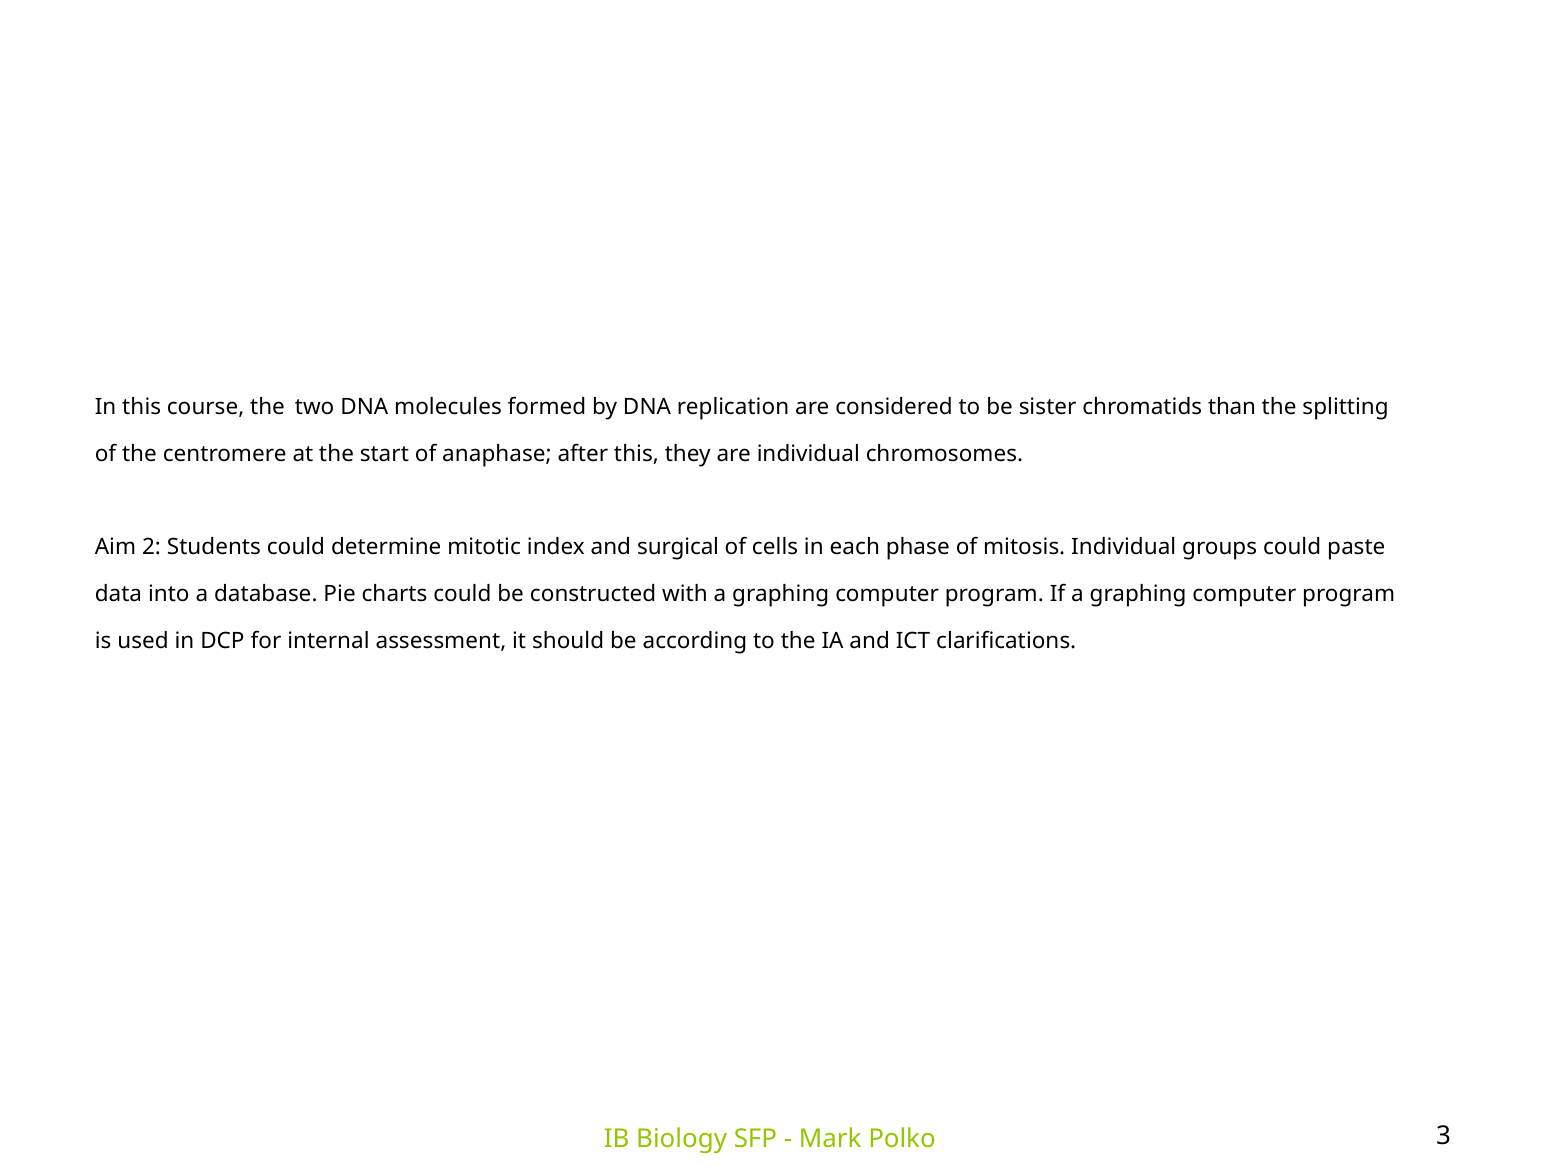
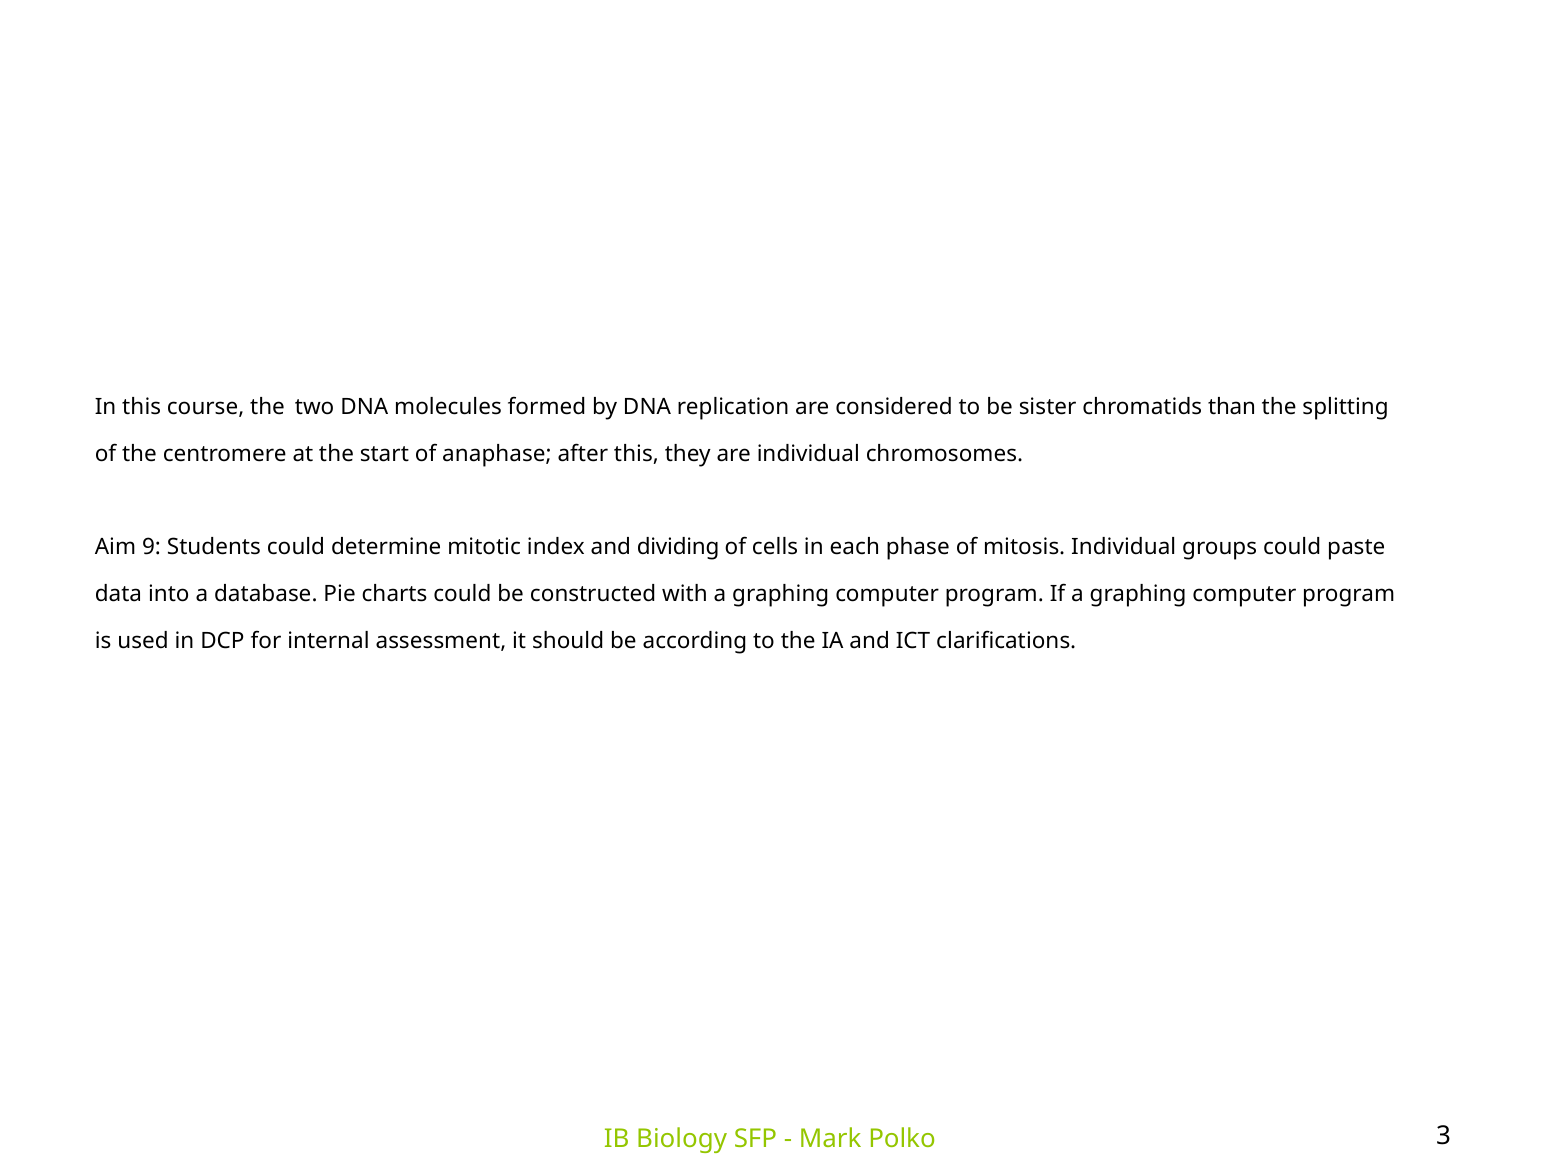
2: 2 -> 9 (152, 547)
surgical: surgical -> dividing (678, 547)
